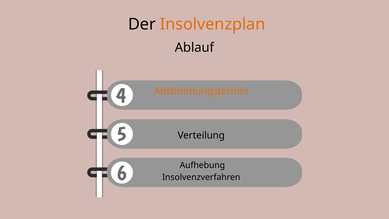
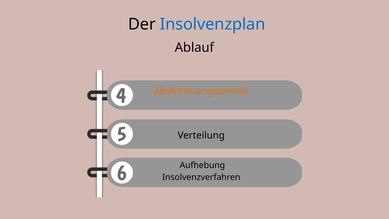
Insolvenzplan colour: orange -> blue (213, 24)
